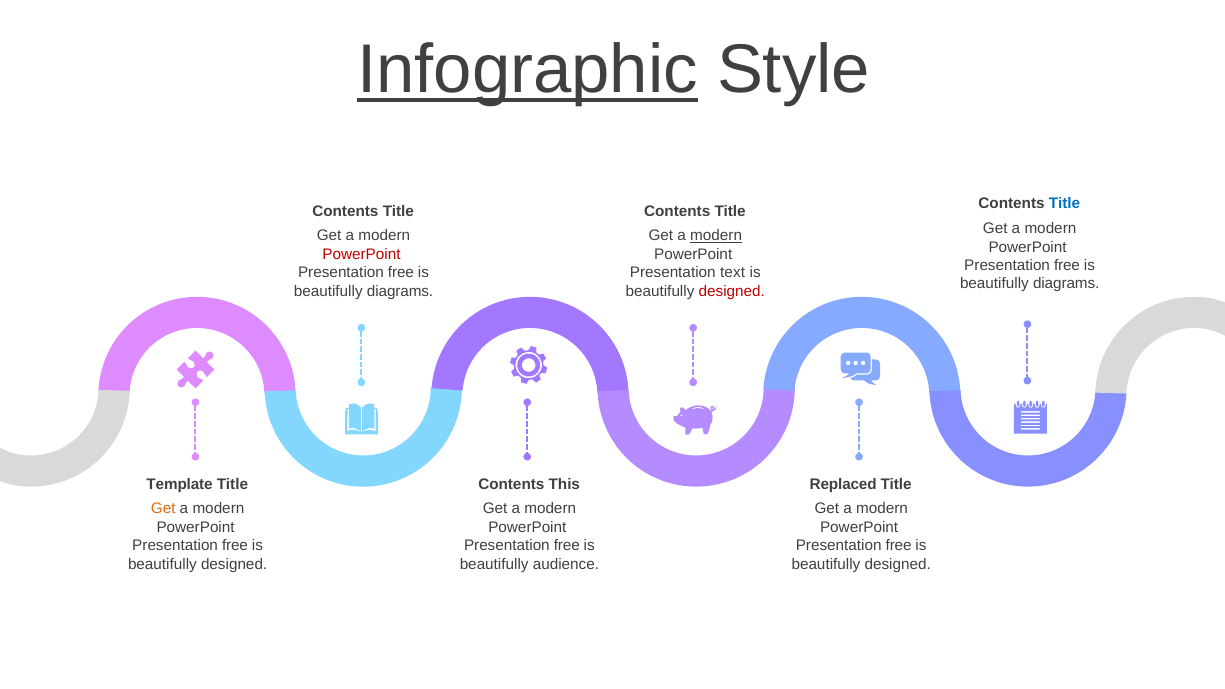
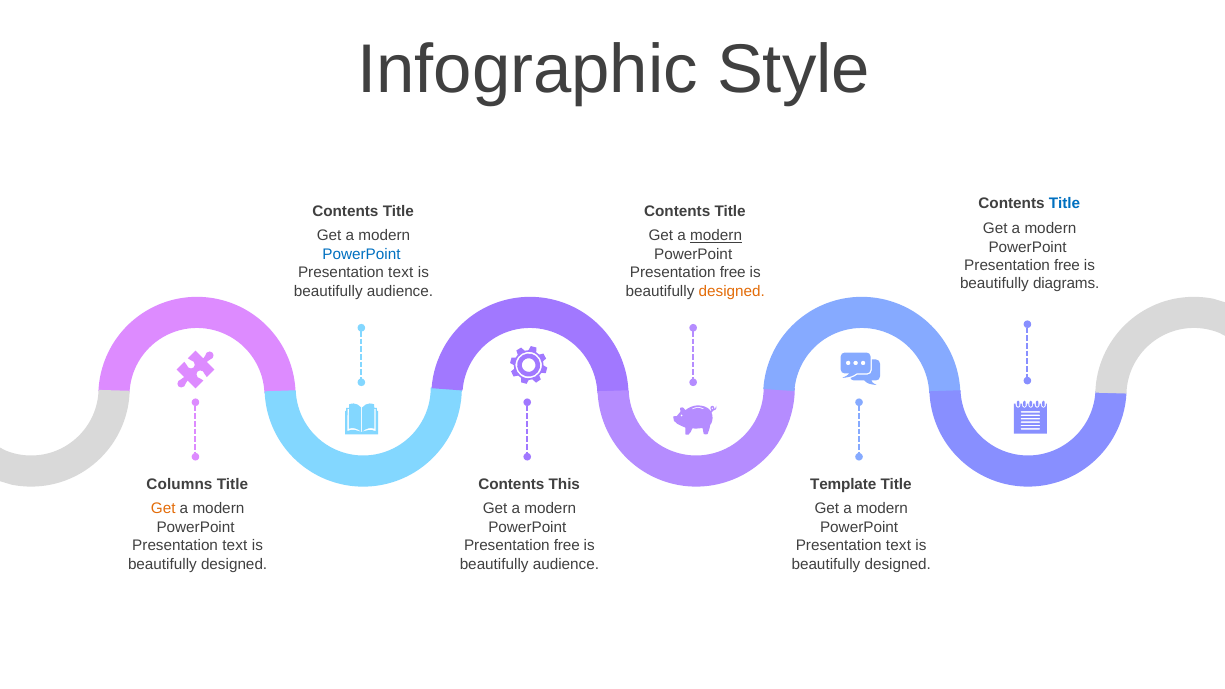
Infographic underline: present -> none (528, 70)
PowerPoint colour: red -> blue (361, 254)
free: free -> text (401, 273)
text: text -> free (733, 273)
diagrams: diagrams -> audience (400, 291)
designed colour: red -> orange (732, 291)
Template: Template -> Columns (179, 484)
Replaced: Replaced -> Template (843, 484)
free: free -> text (235, 546)
free: free -> text (898, 546)
